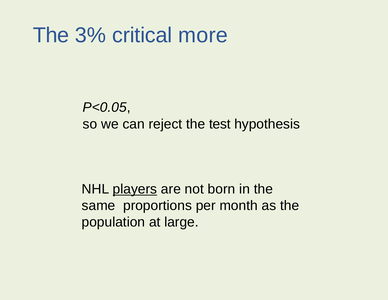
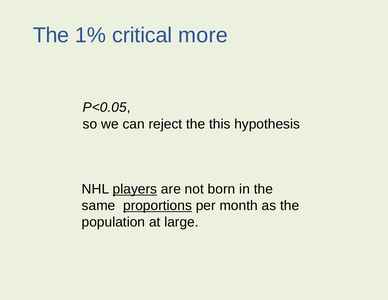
3%: 3% -> 1% (90, 35)
test: test -> this (220, 124)
proportions underline: none -> present (158, 206)
